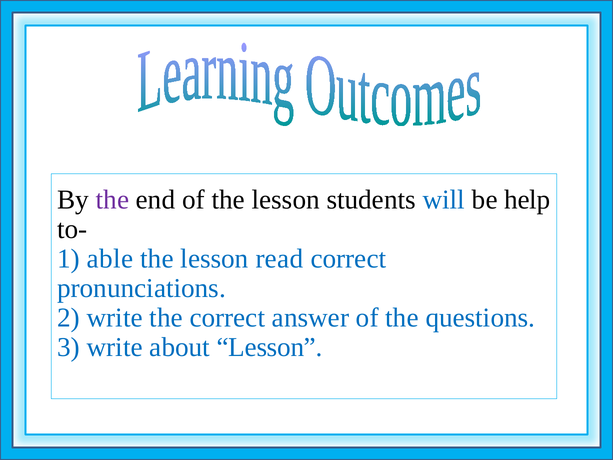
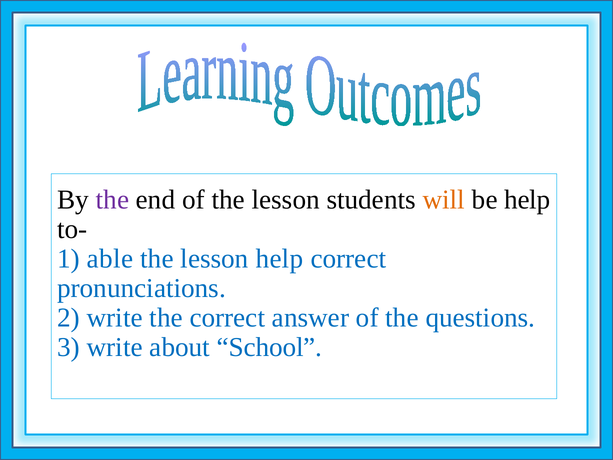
will colour: blue -> orange (444, 200)
lesson read: read -> help (279, 259)
about Lesson: Lesson -> School (269, 347)
